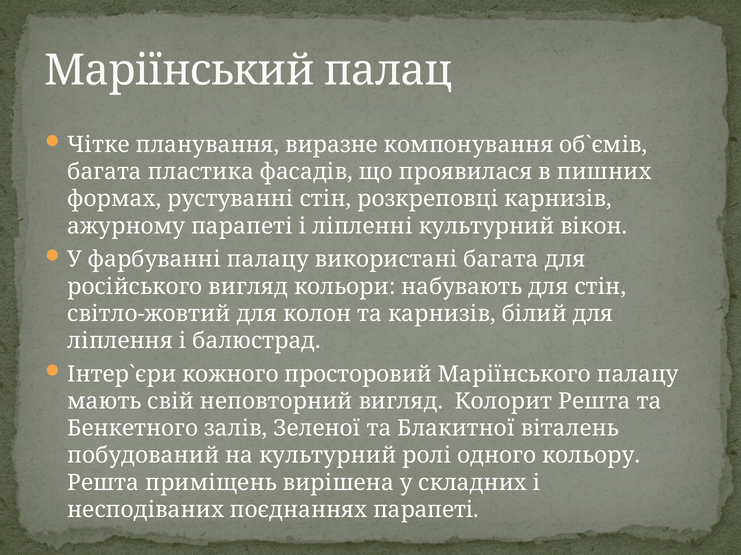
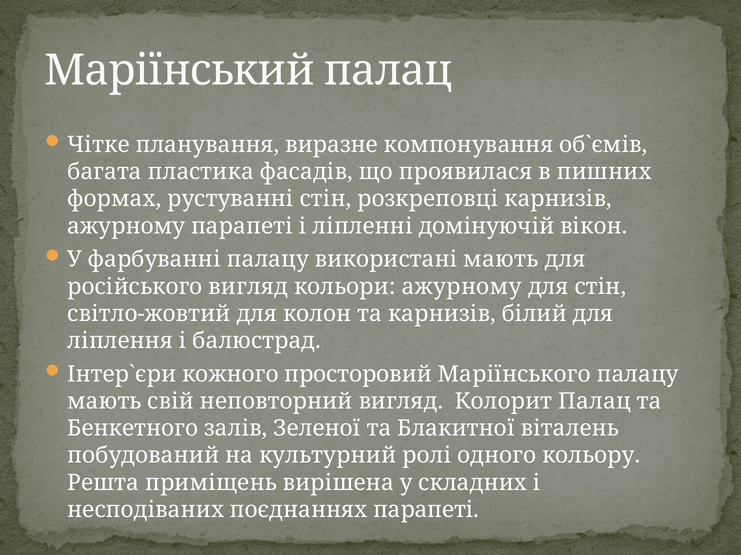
ліпленні культурний: культурний -> домінуючій (487, 226)
використані багата: багата -> мають (501, 260)
кольори набувають: набувають -> ажурному (462, 287)
Колорит Решта: Решта -> Палац (595, 402)
